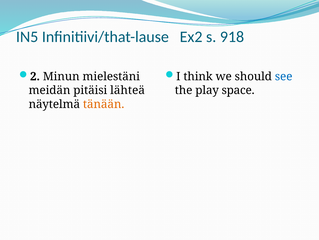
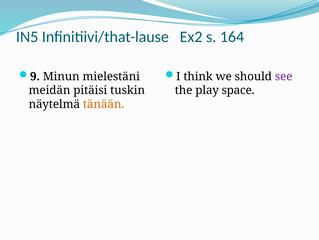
918: 918 -> 164 (232, 37)
2: 2 -> 9 (35, 76)
see colour: blue -> purple (284, 76)
lähteä: lähteä -> tuskin (128, 90)
